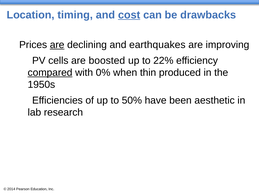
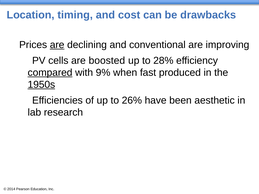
cost underline: present -> none (129, 15)
earthquakes: earthquakes -> conventional (157, 45)
22%: 22% -> 28% (163, 61)
0%: 0% -> 9% (103, 73)
thin: thin -> fast (148, 73)
1950s underline: none -> present (41, 85)
50%: 50% -> 26% (132, 100)
